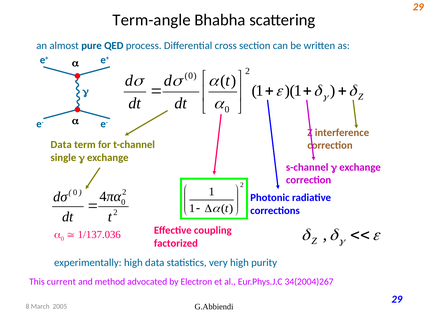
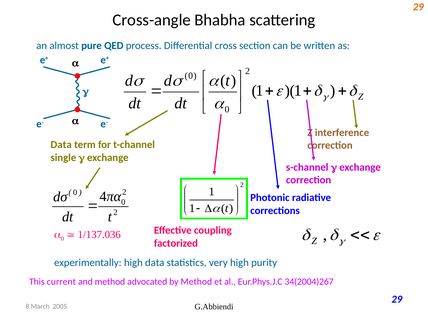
Term-angle: Term-angle -> Cross-angle (152, 20)
by Electron: Electron -> Method (196, 282)
